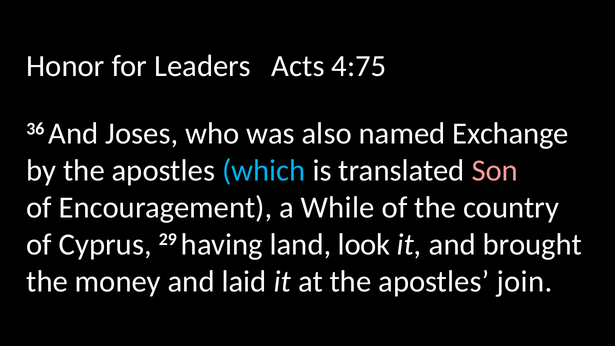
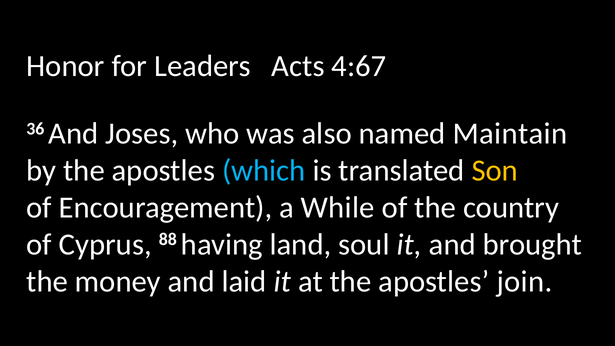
4:75: 4:75 -> 4:67 (359, 66)
Exchange: Exchange -> Maintain (510, 134)
Son colour: pink -> yellow (495, 171)
29: 29 -> 88 (168, 239)
look: look -> soul (364, 244)
